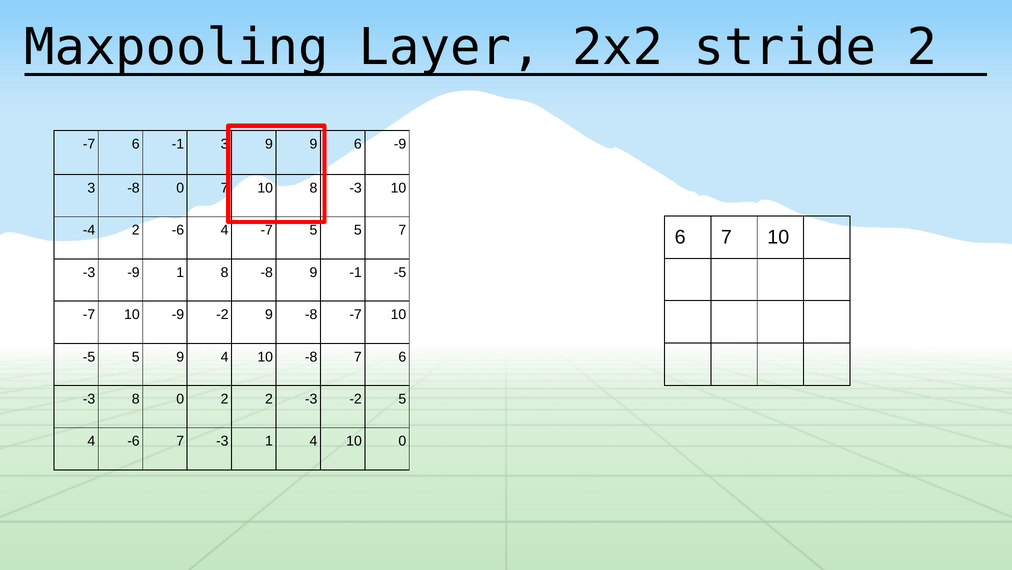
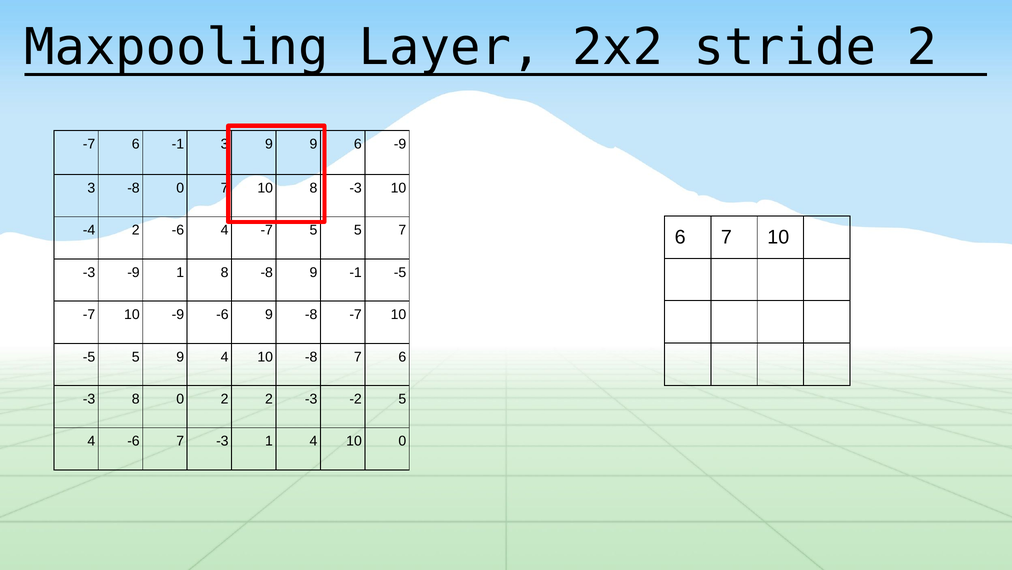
-9 -2: -2 -> -6 (222, 314)
